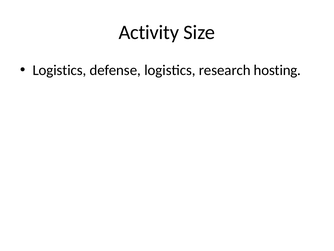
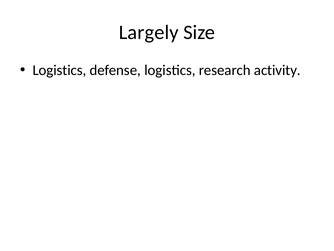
Activity: Activity -> Largely (149, 32)
hosting: hosting -> activity (277, 70)
